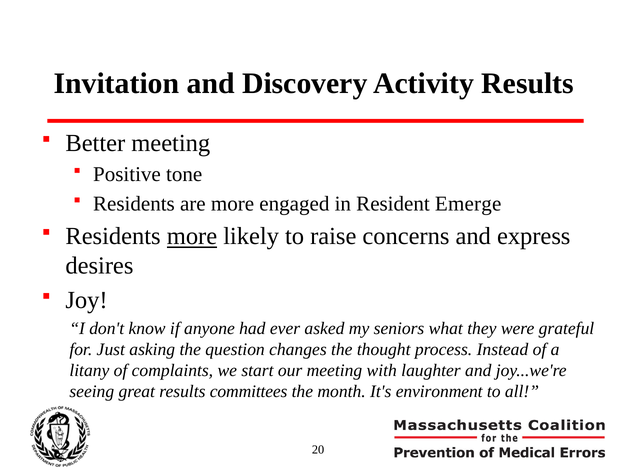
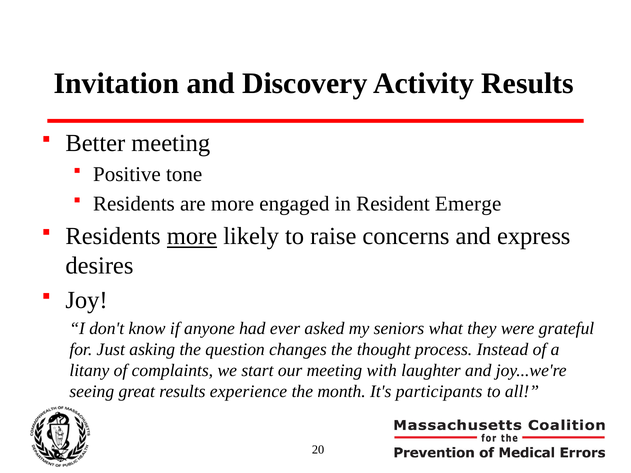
committees: committees -> experience (248, 392)
environment: environment -> participants (439, 392)
